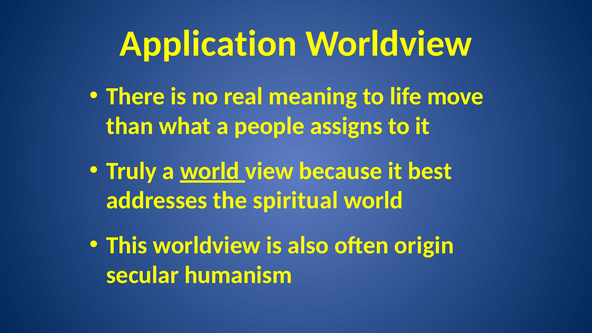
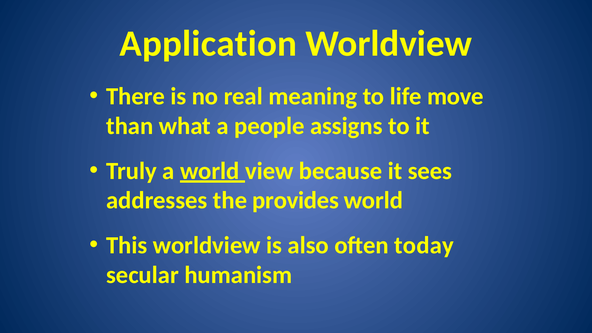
best: best -> sees (430, 171)
spiritual: spiritual -> provides (296, 201)
origin: origin -> today (424, 245)
